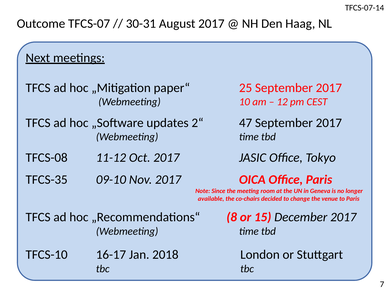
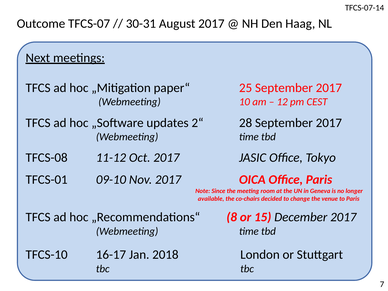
47: 47 -> 28 (246, 123)
TFCS-35: TFCS-35 -> TFCS-01 (47, 180)
